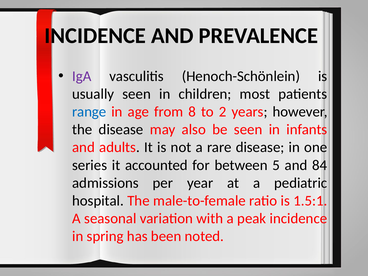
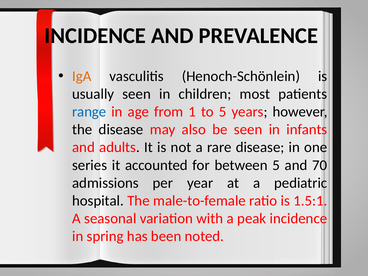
IgA colour: purple -> orange (82, 76)
8: 8 -> 1 (192, 112)
to 2: 2 -> 5 (223, 112)
84: 84 -> 70 (320, 165)
